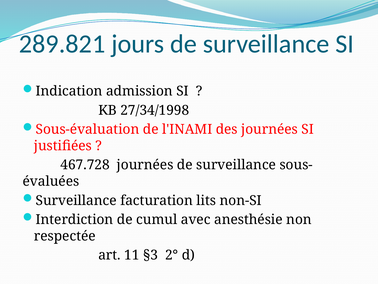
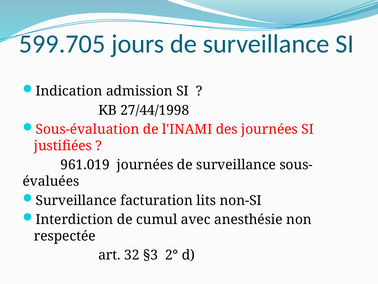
289.821: 289.821 -> 599.705 (62, 44)
27/34/1998: 27/34/1998 -> 27/44/1998 (155, 110)
467.728: 467.728 -> 961.019 (85, 165)
11: 11 -> 32 (132, 255)
